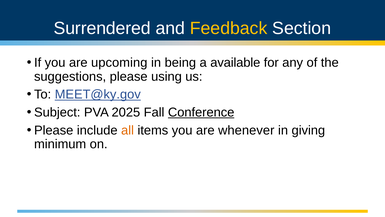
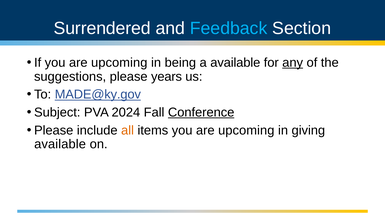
Feedback colour: yellow -> light blue (229, 28)
any underline: none -> present (293, 63)
using: using -> years (167, 76)
MEET@ky.gov: MEET@ky.gov -> MADE@ky.gov (98, 94)
2025: 2025 -> 2024 (126, 112)
items you are whenever: whenever -> upcoming (246, 130)
minimum: minimum -> available (60, 144)
